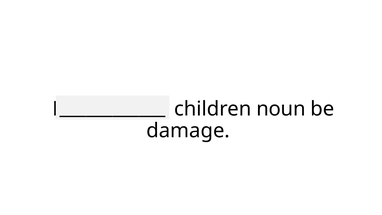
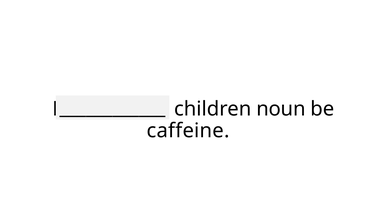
damage: damage -> caffeine (188, 131)
